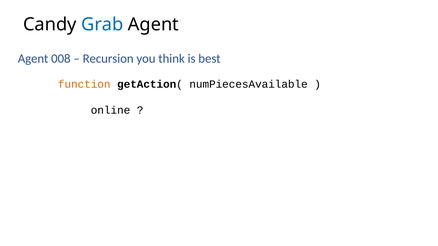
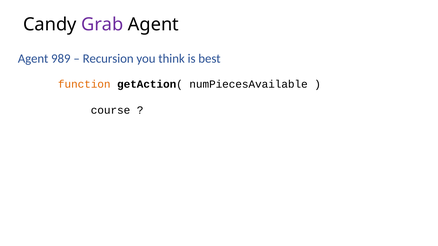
Grab colour: blue -> purple (102, 25)
008: 008 -> 989 (61, 59)
online: online -> course (111, 111)
